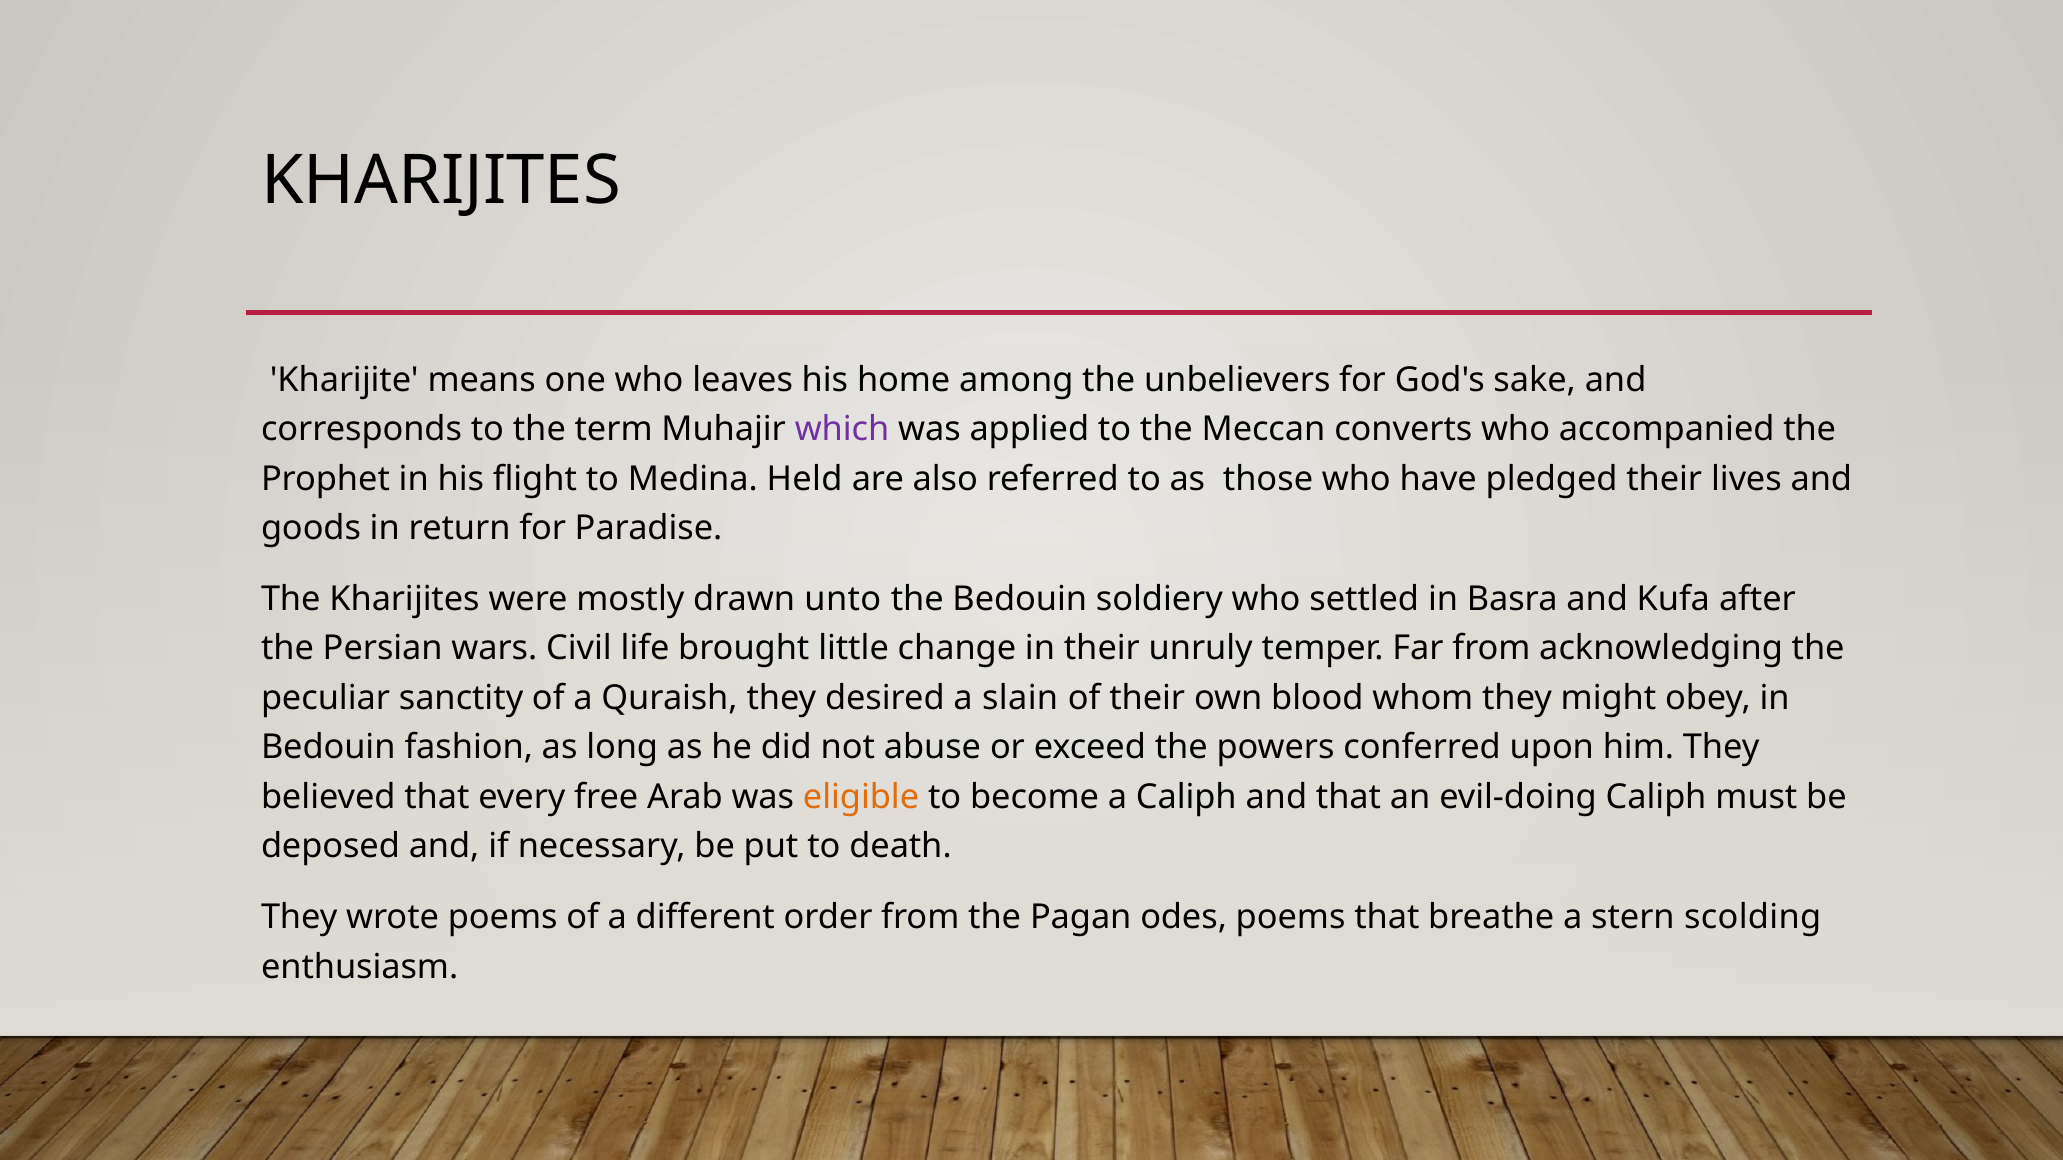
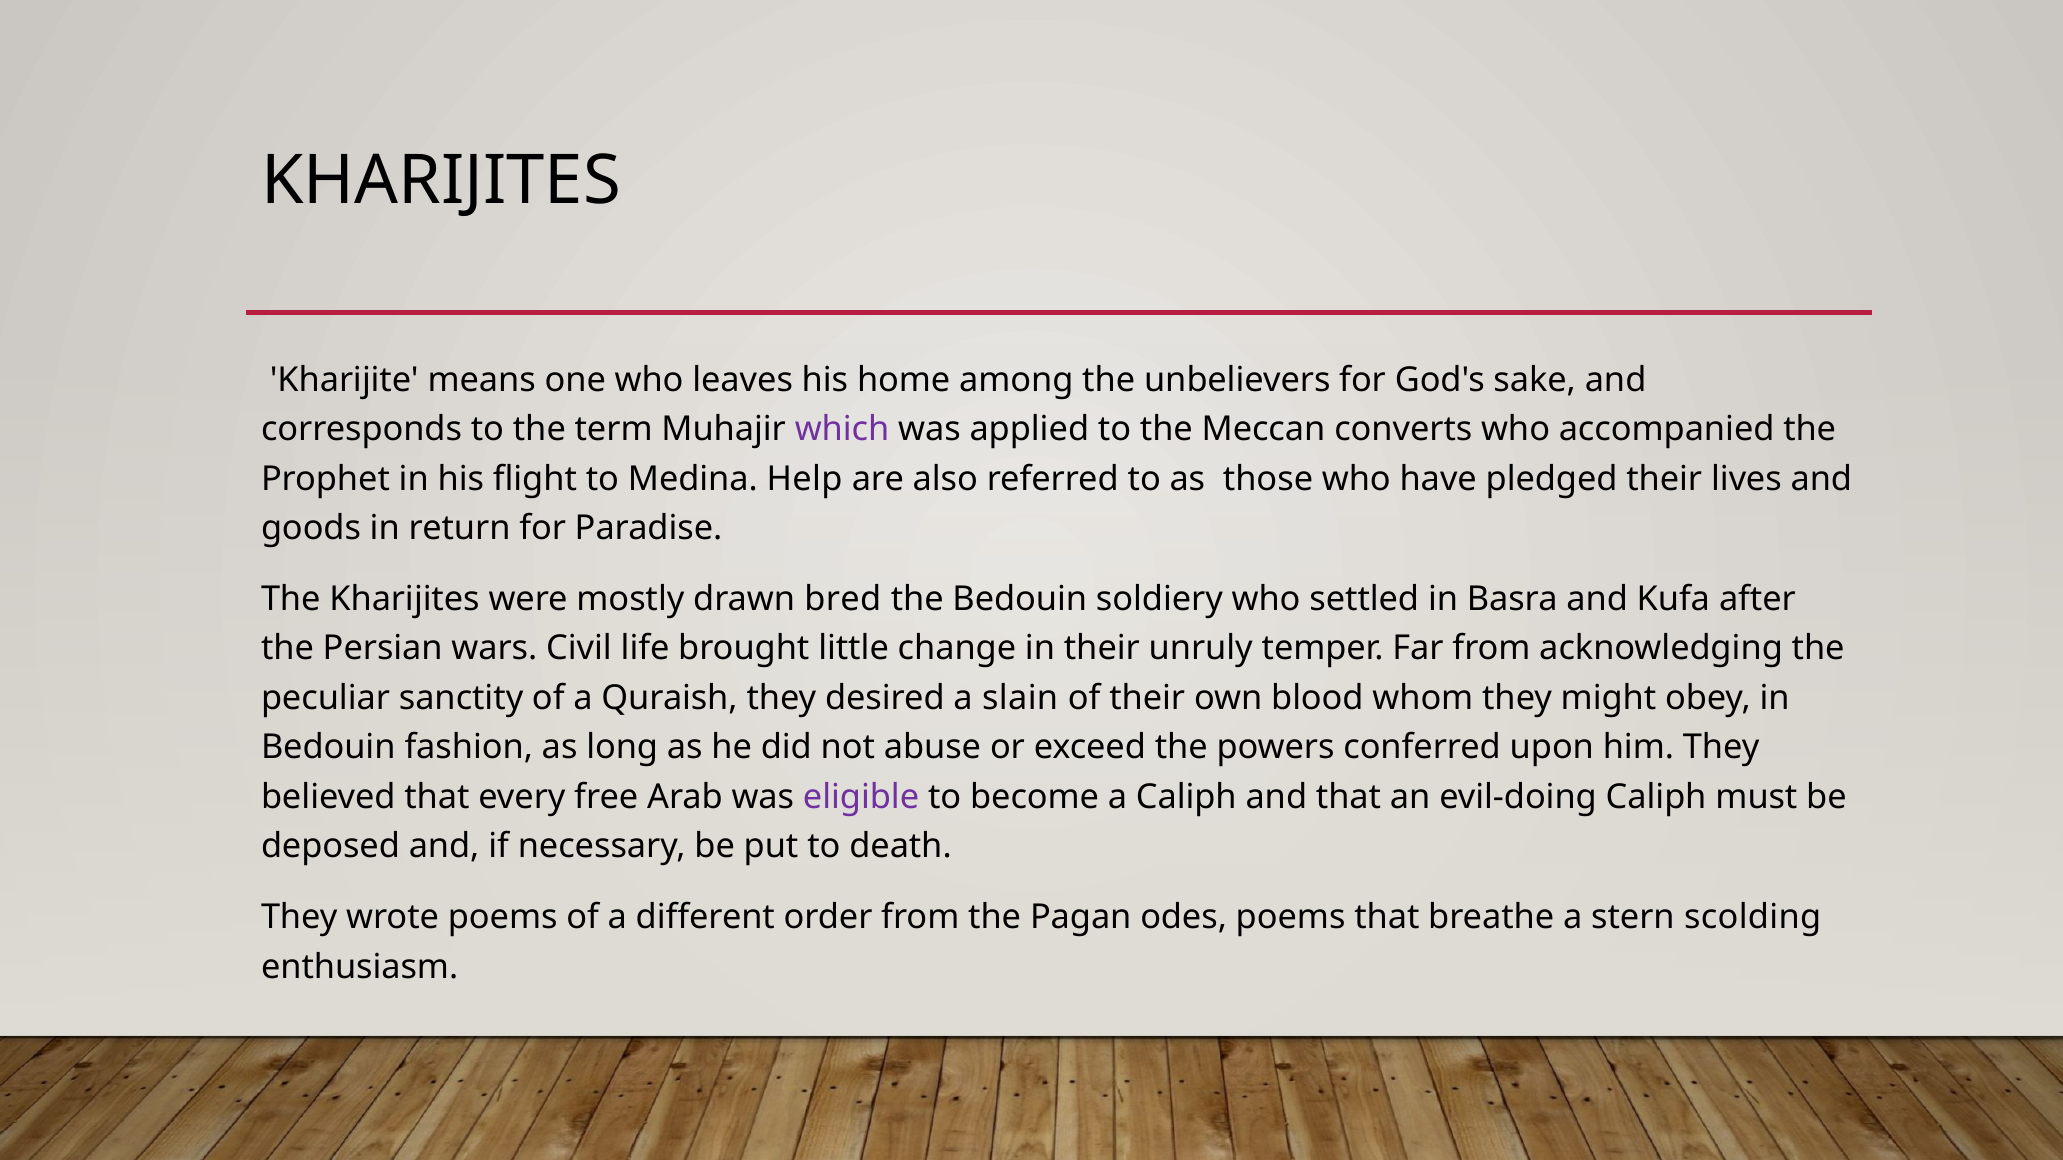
Held: Held -> Help (805, 479)
unto: unto -> bred (843, 599)
eligible colour: orange -> purple (861, 797)
